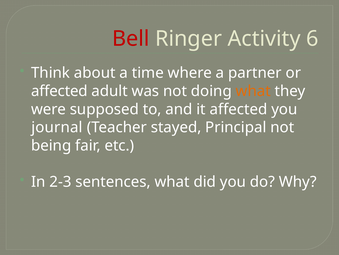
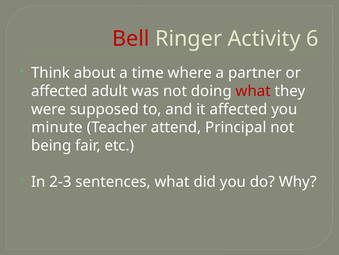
what colour: orange -> red (253, 91)
journal: journal -> minute (57, 127)
stayed: stayed -> attend (176, 127)
